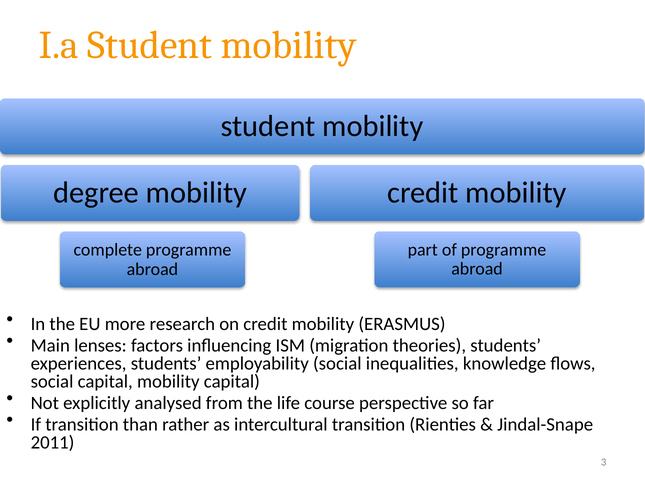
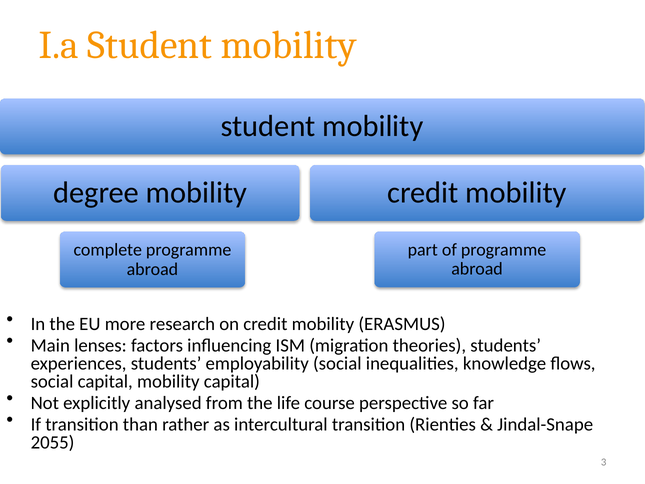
2011: 2011 -> 2055 (53, 442)
